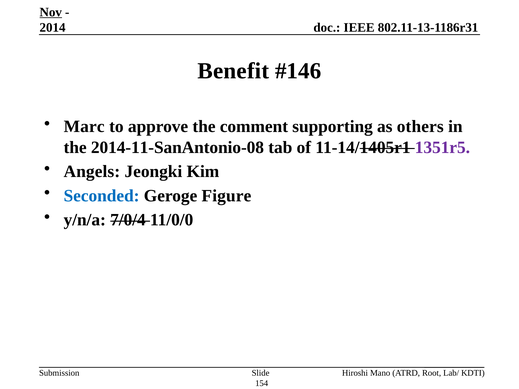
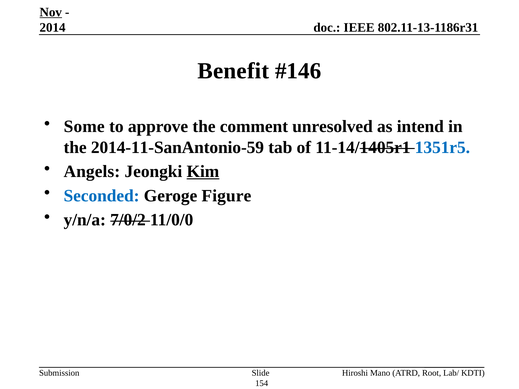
Marc: Marc -> Some (84, 127)
supporting: supporting -> unresolved (333, 127)
others: others -> intend (420, 127)
2014-11-SanAntonio-08: 2014-11-SanAntonio-08 -> 2014-11-SanAntonio-59 (177, 147)
1351r5 colour: purple -> blue (442, 147)
Kim underline: none -> present (203, 172)
7/0/4: 7/0/4 -> 7/0/2 (128, 220)
